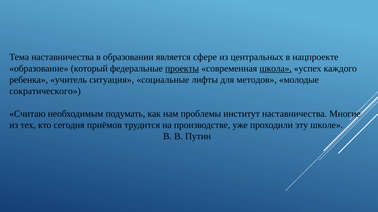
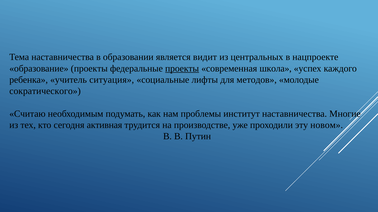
сфере: сфере -> видит (205, 57)
образование который: который -> проекты (89, 69)
школа underline: present -> none (276, 69)
приёмов: приёмов -> активная (104, 125)
школе: школе -> новом (327, 125)
